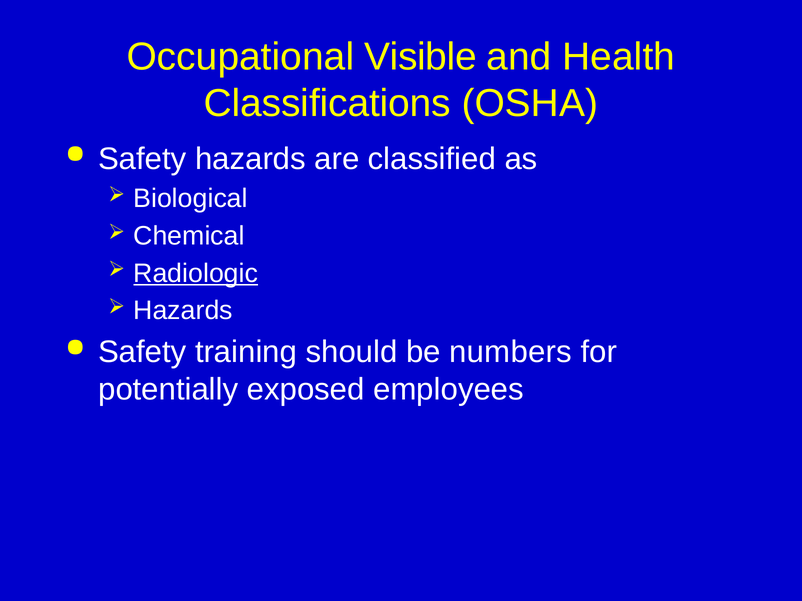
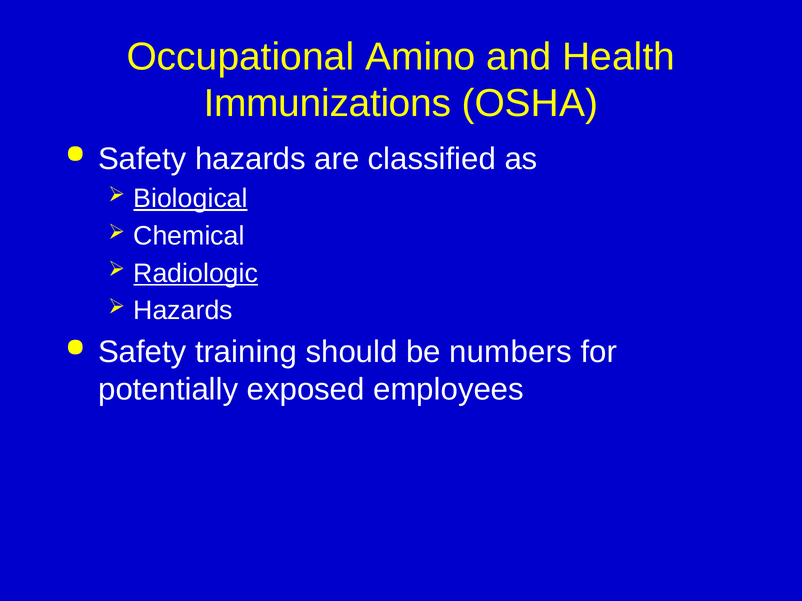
Visible: Visible -> Amino (420, 57)
Classifications: Classifications -> Immunizations (327, 104)
Biological underline: none -> present (191, 199)
